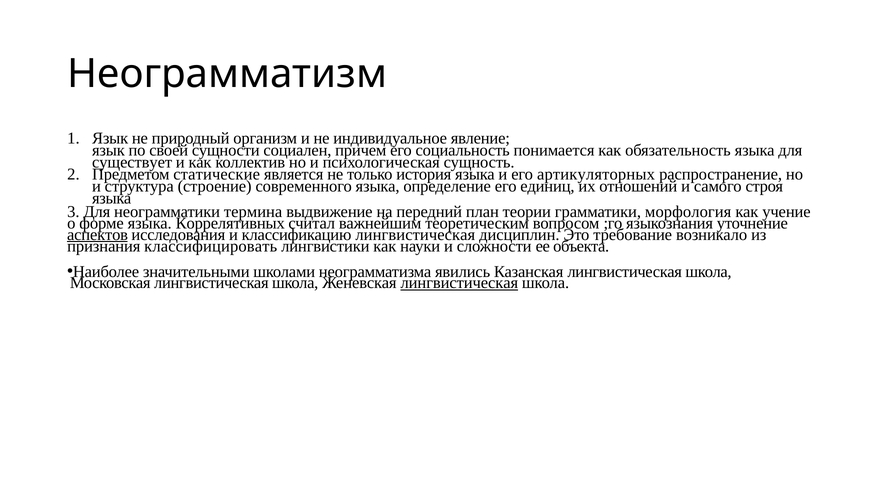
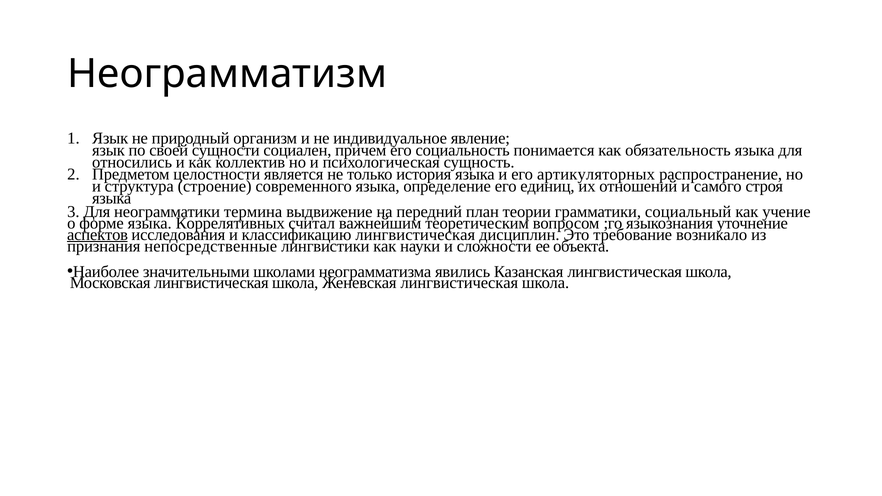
существует: существует -> относились (132, 162)
статические: статические -> целостности (217, 174)
морфология: морфология -> социальный (688, 212)
классифицировать: классифицировать -> непосредственные (211, 246)
лингвистическая underline: present -> none (459, 283)
